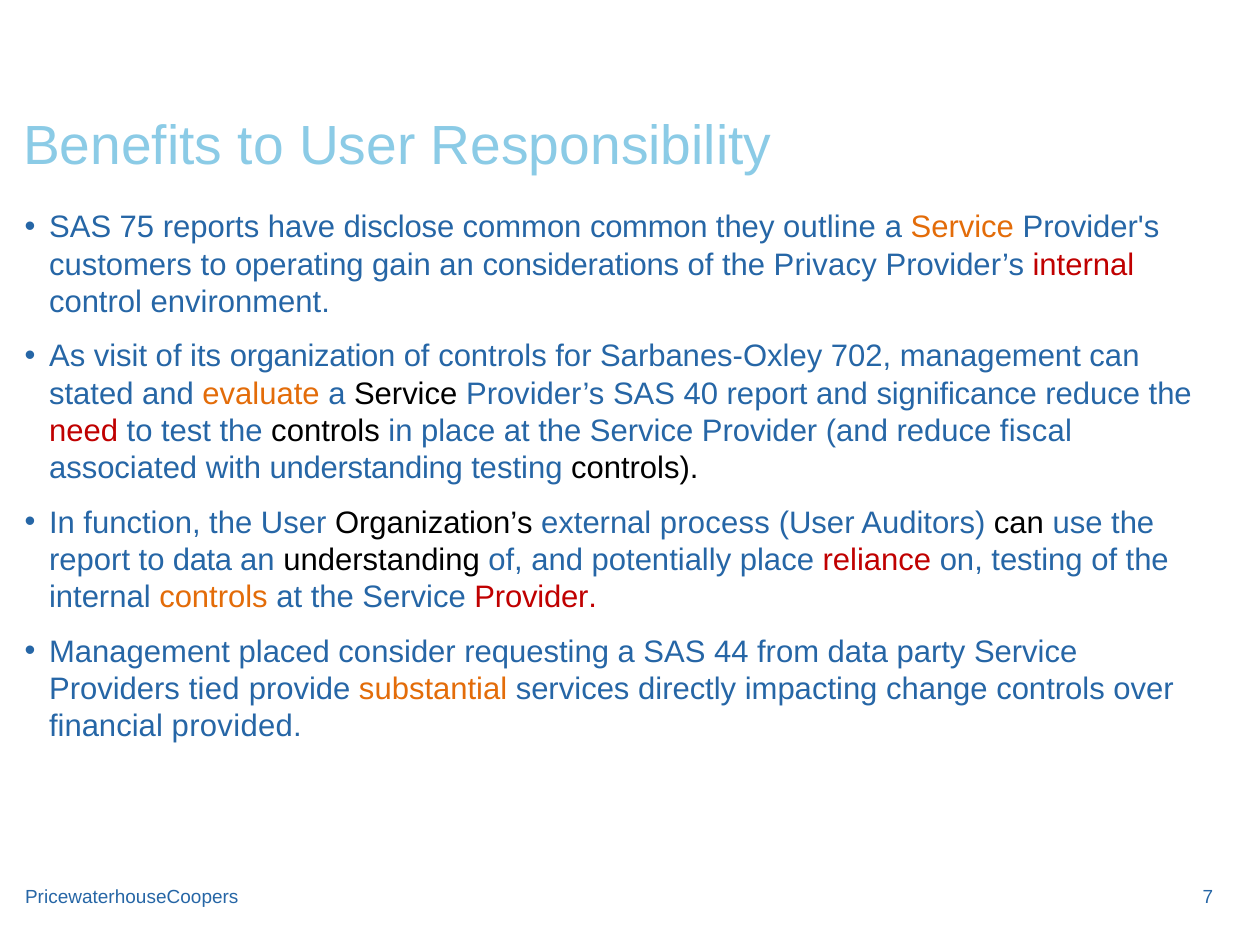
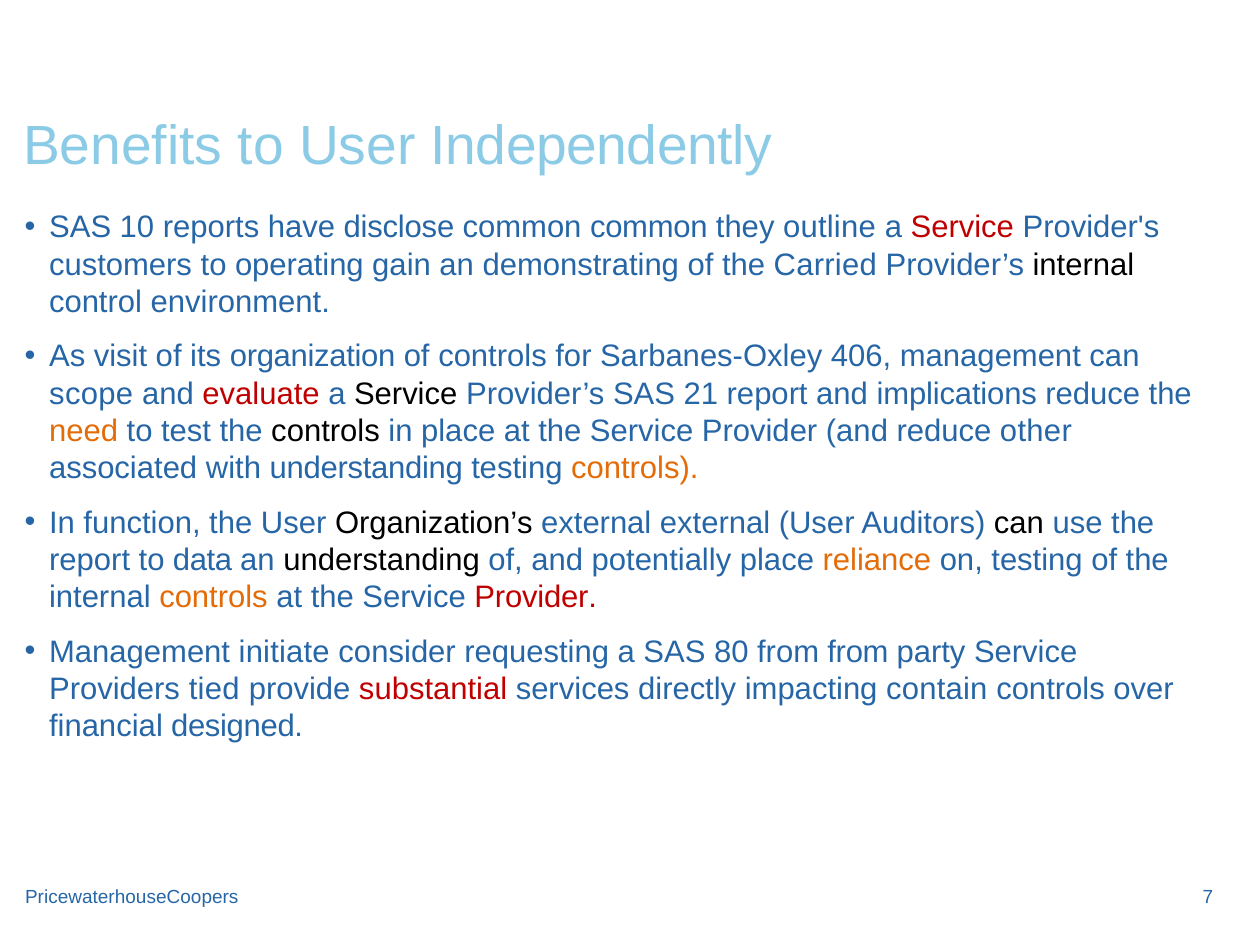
Responsibility: Responsibility -> Independently (601, 146)
75: 75 -> 10 (137, 228)
Service colour: orange -> red (962, 228)
considerations: considerations -> demonstrating (581, 265)
Privacy: Privacy -> Carried (825, 265)
internal colour: red -> black (1083, 265)
702: 702 -> 406 (861, 357)
stated: stated -> scope (91, 394)
evaluate colour: orange -> red (261, 394)
40: 40 -> 21 (701, 394)
significance: significance -> implications (957, 394)
need colour: red -> orange (84, 431)
fiscal: fiscal -> other (1036, 431)
controls colour: black -> orange (635, 468)
external process: process -> external (715, 523)
reliance colour: red -> orange (877, 560)
placed: placed -> initiate (284, 652)
44: 44 -> 80 (731, 652)
from data: data -> from (858, 652)
substantial colour: orange -> red (433, 689)
change: change -> contain (937, 689)
provided: provided -> designed (237, 726)
